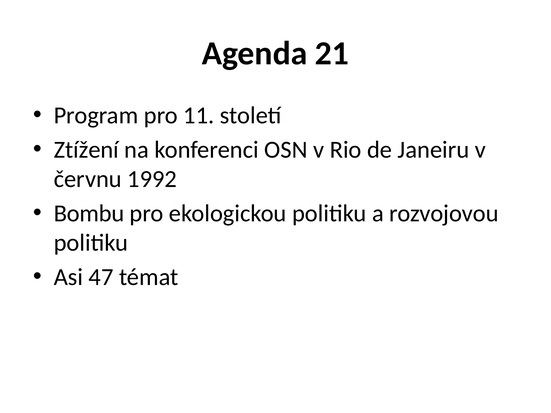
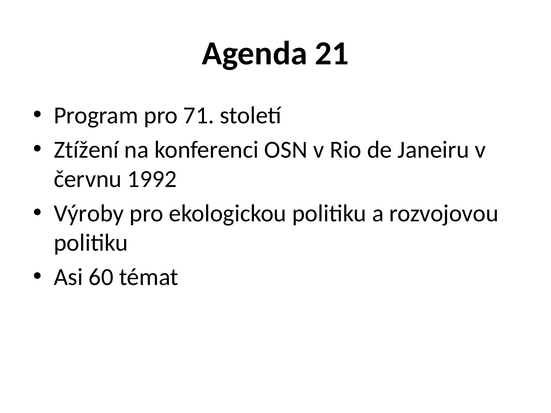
11: 11 -> 71 (199, 116)
Bombu: Bombu -> Výroby (89, 214)
47: 47 -> 60 (101, 277)
